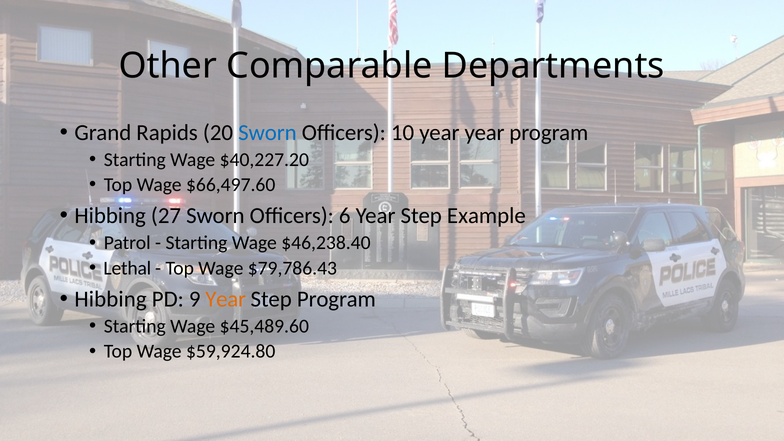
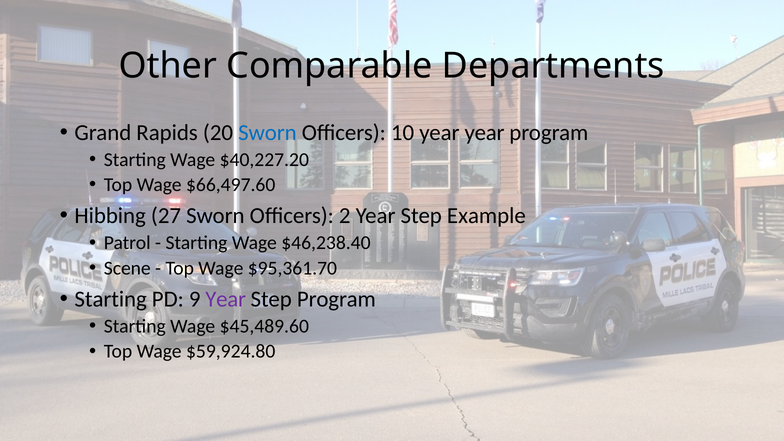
6: 6 -> 2 (345, 216)
Lethal: Lethal -> Scene (127, 268)
$79,786.43: $79,786.43 -> $95,361.70 (292, 268)
Hibbing: Hibbing -> Starting (111, 299)
Year colour: orange -> purple (226, 299)
